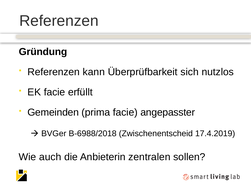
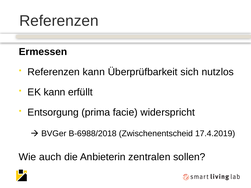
Gründung: Gründung -> Ermessen (43, 52)
EK facie: facie -> kann (55, 92)
Gemeinden: Gemeinden -> Entsorgung (53, 113)
angepasster: angepasster -> widerspricht (168, 113)
